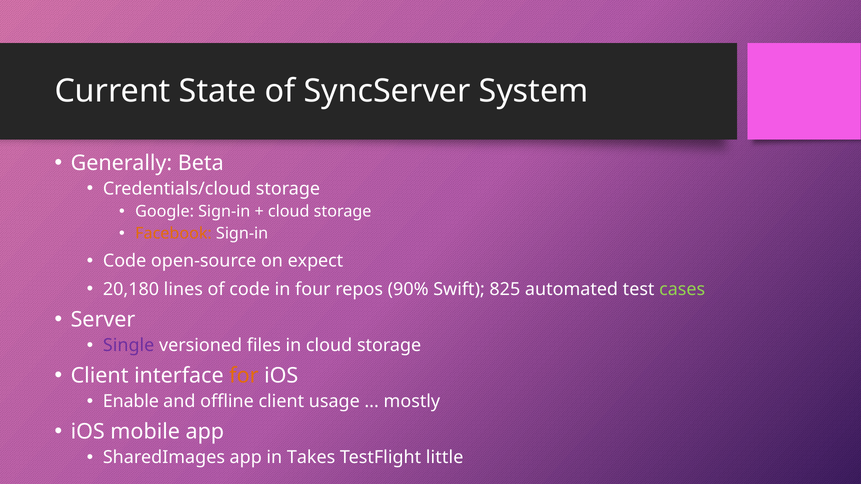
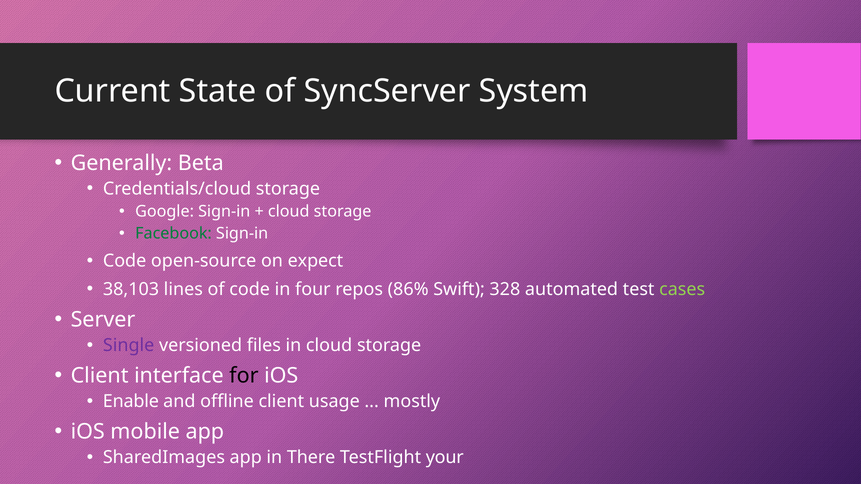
Facebook colour: orange -> green (174, 234)
20,180: 20,180 -> 38,103 (131, 289)
90%: 90% -> 86% (408, 289)
825: 825 -> 328 (505, 289)
for colour: orange -> black (244, 376)
Takes: Takes -> There (311, 458)
little: little -> your (445, 458)
